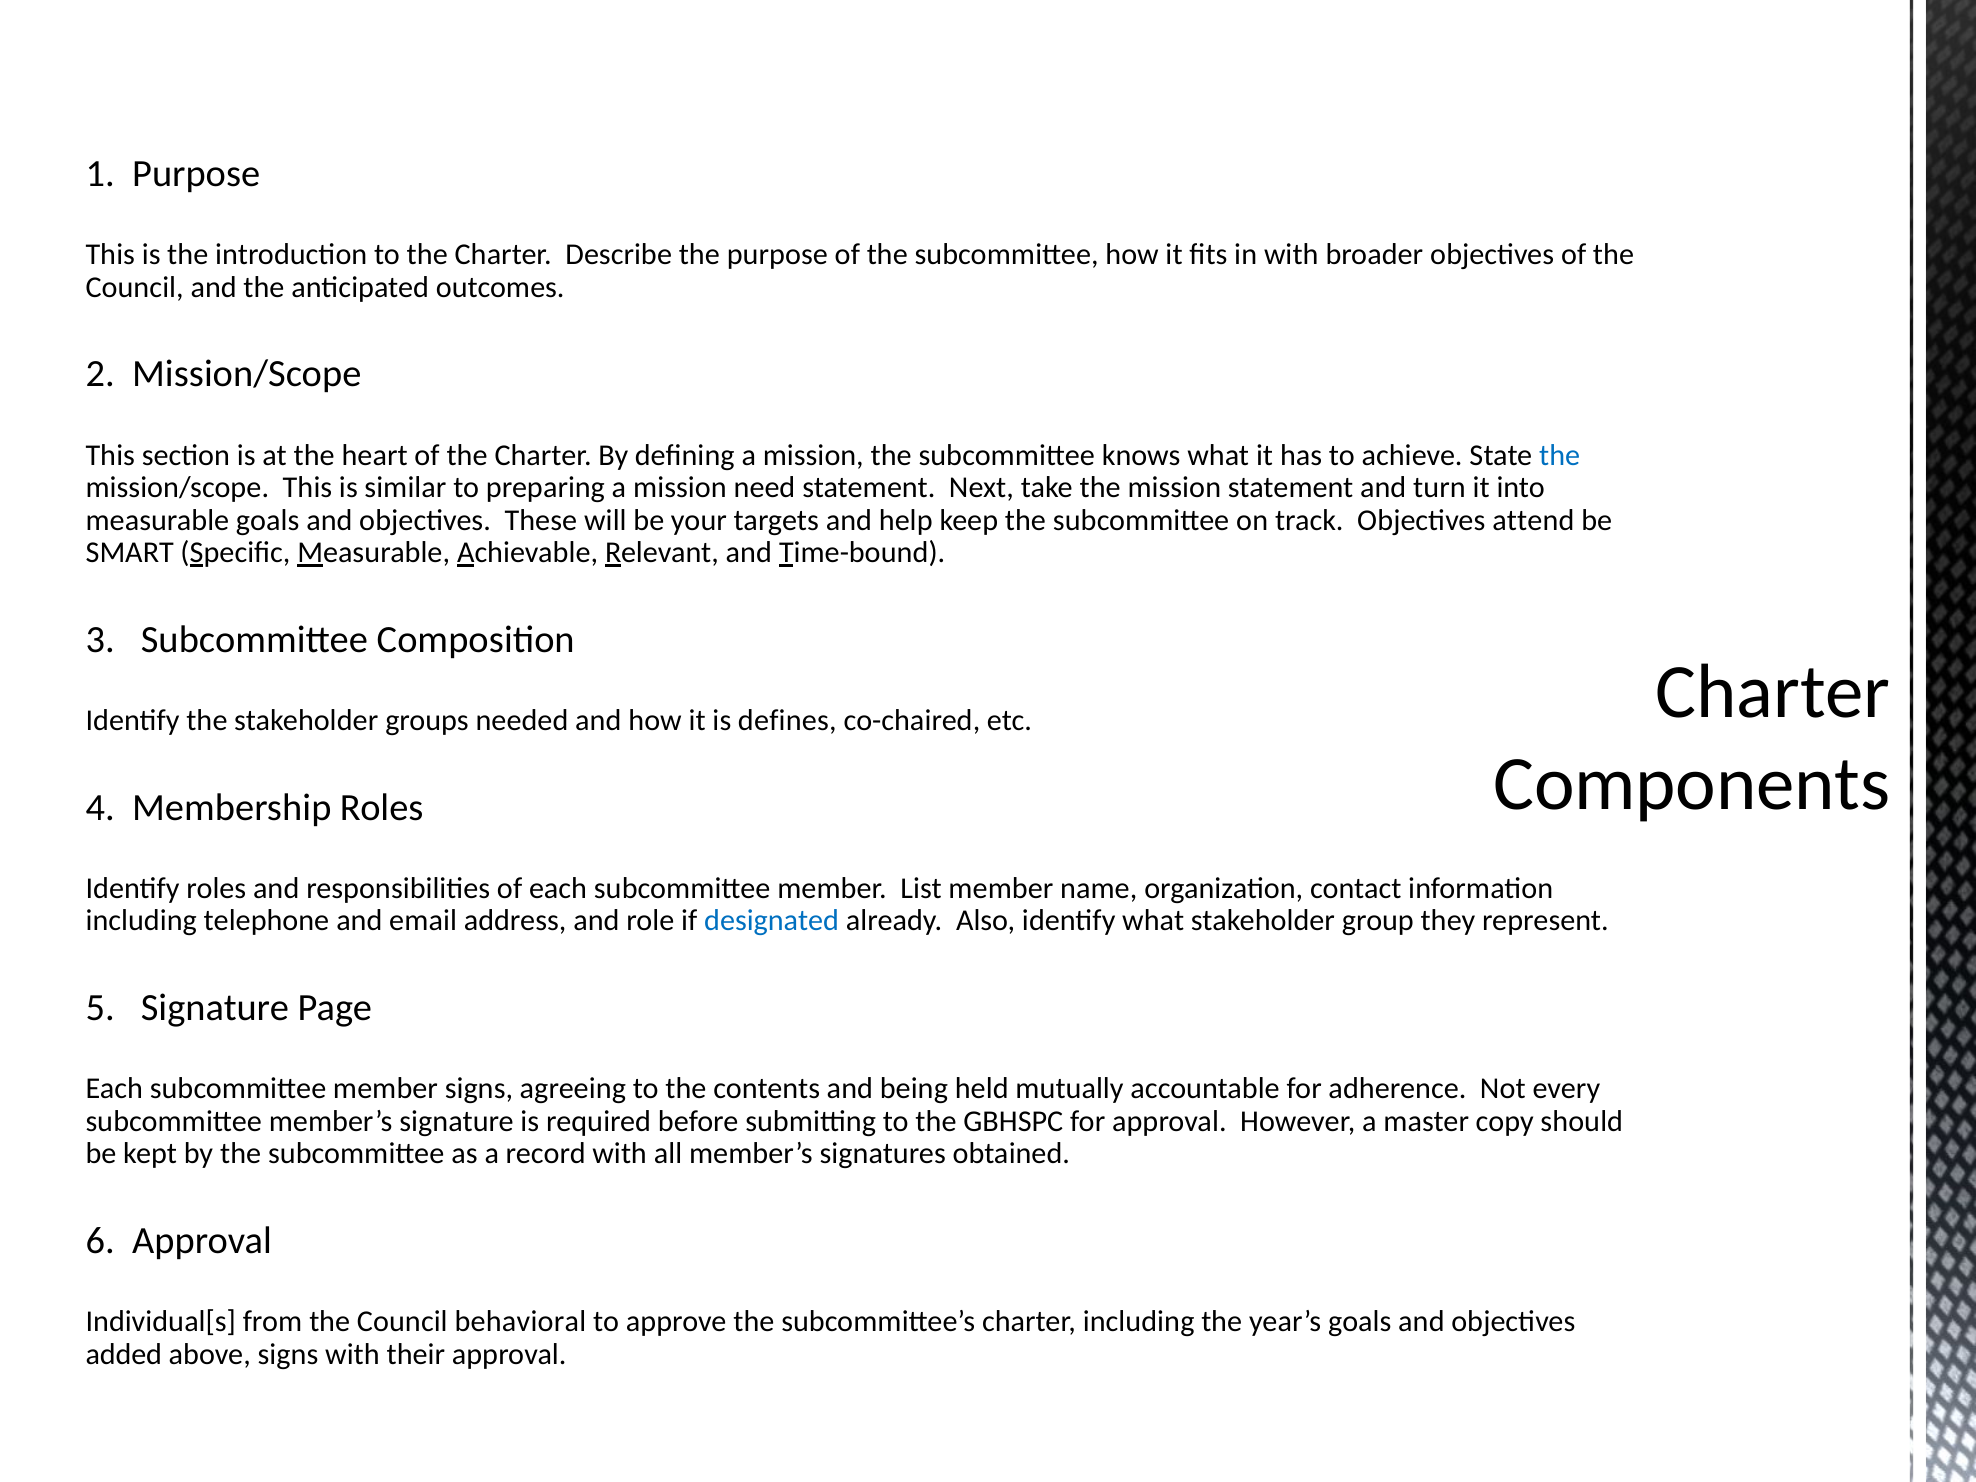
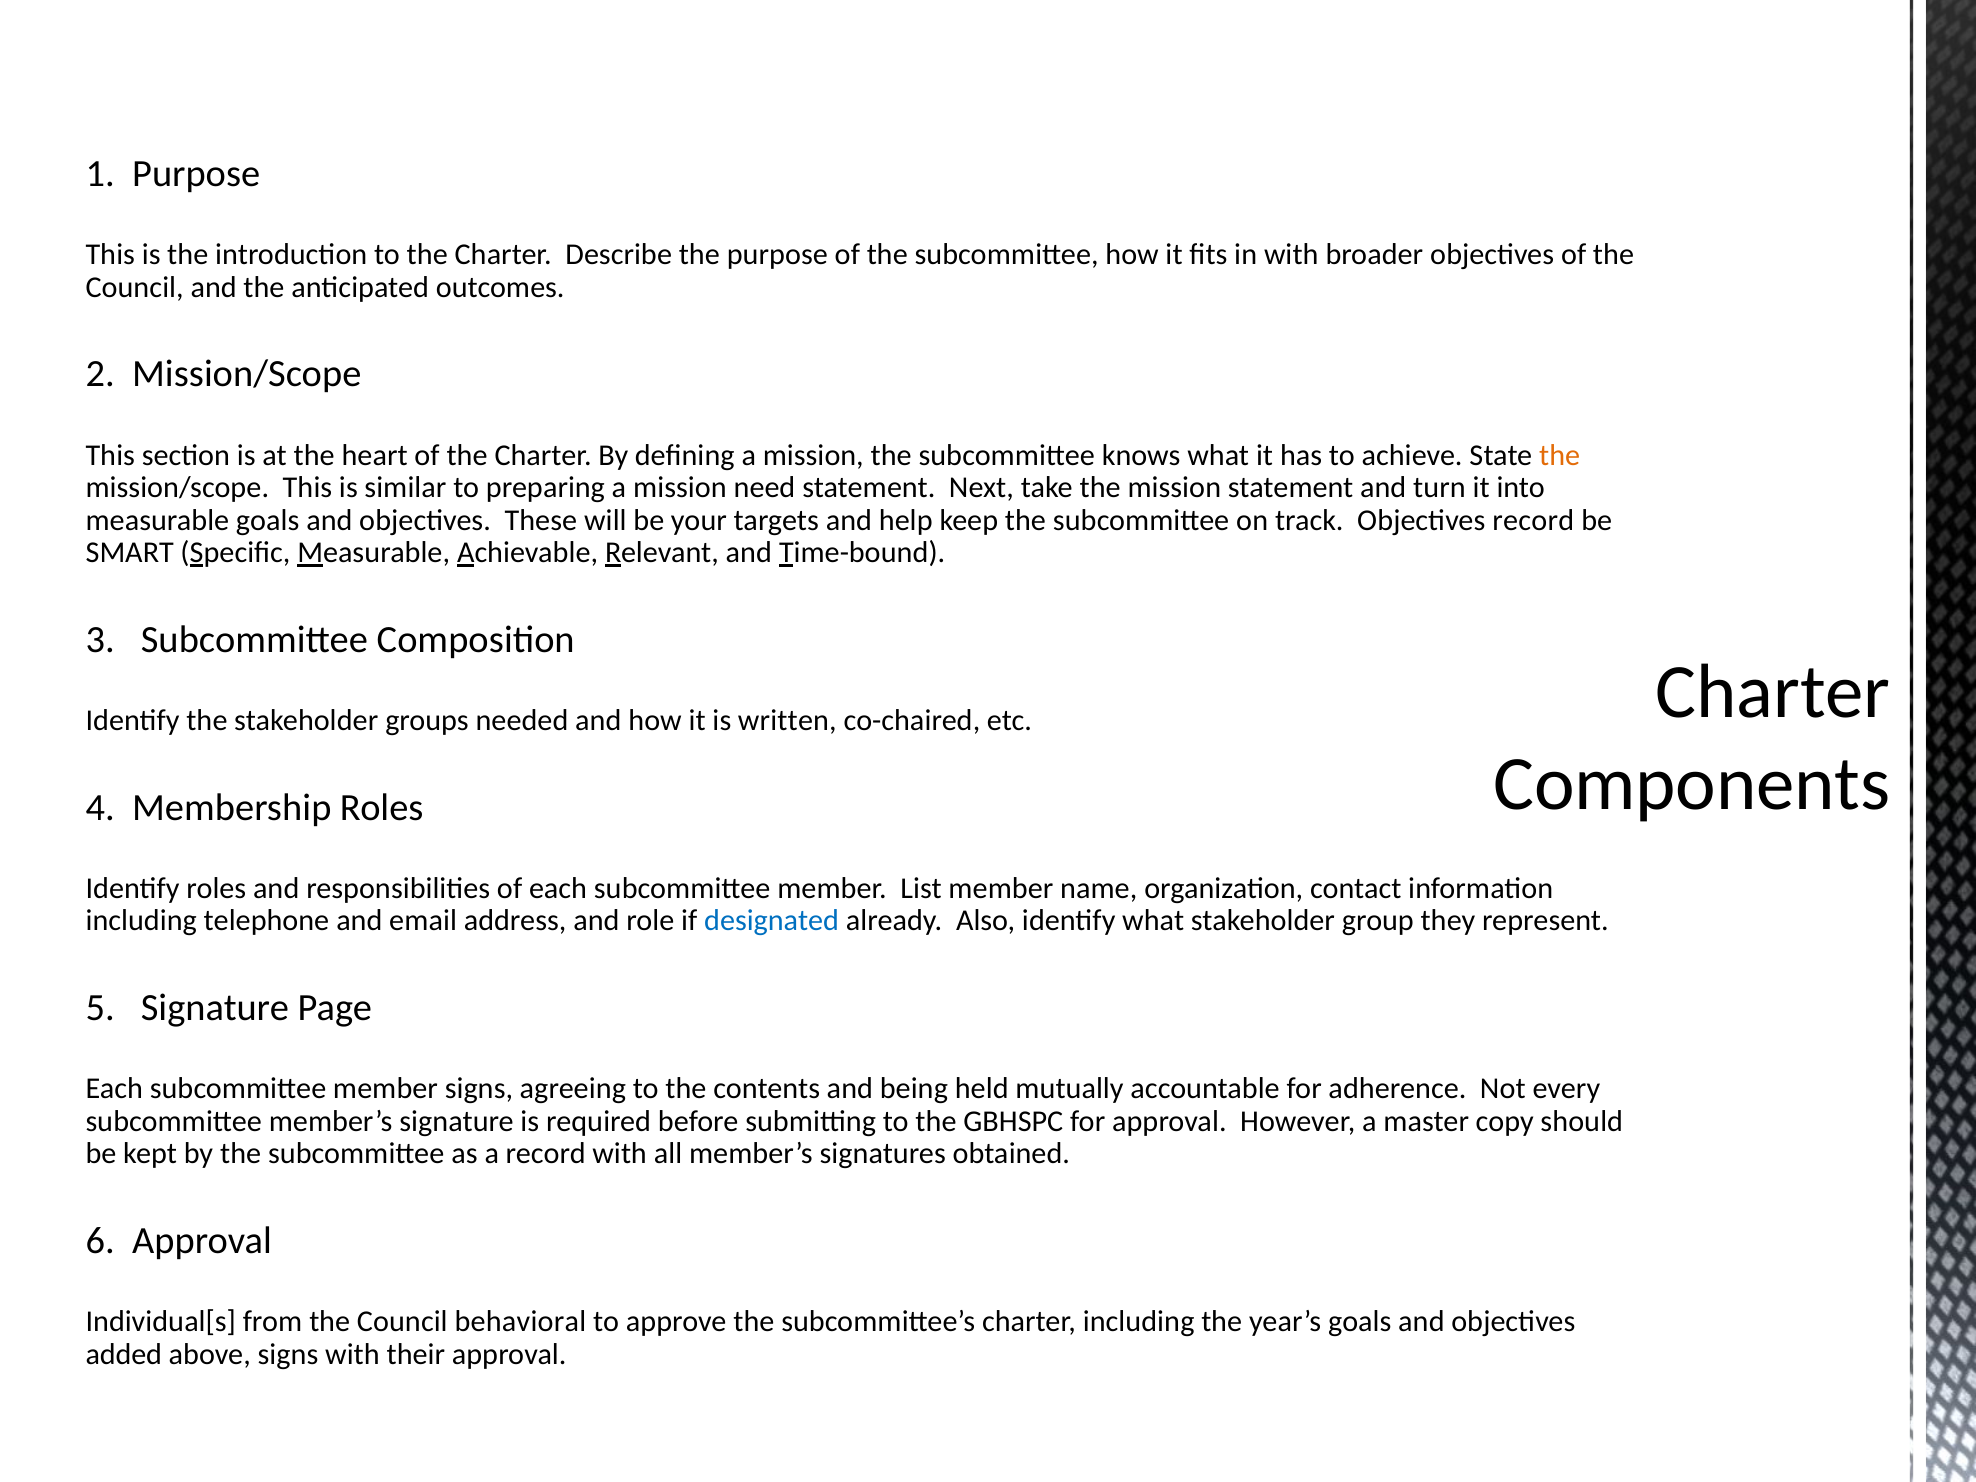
the colour: blue -> orange (1560, 455)
Objectives attend: attend -> record (1533, 520)
defines: defines -> written (787, 721)
